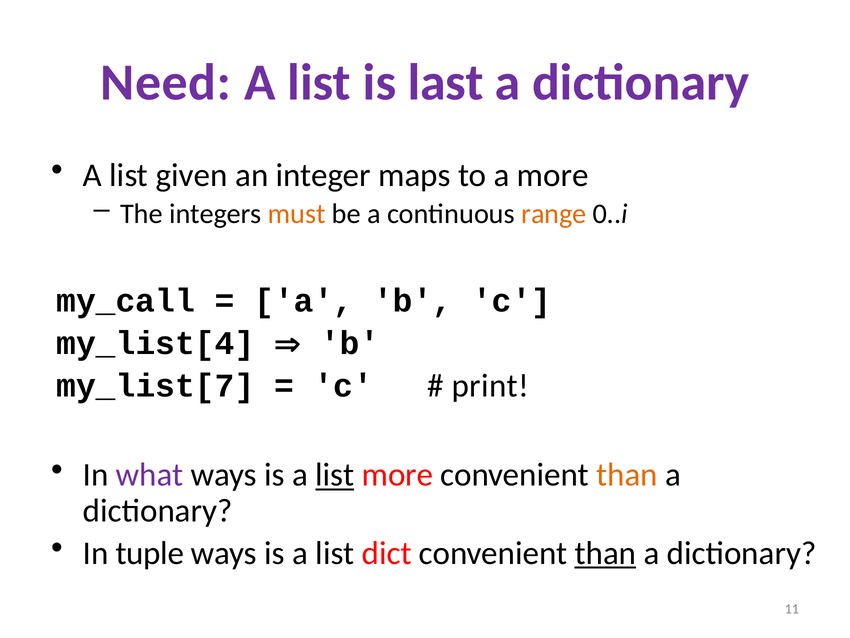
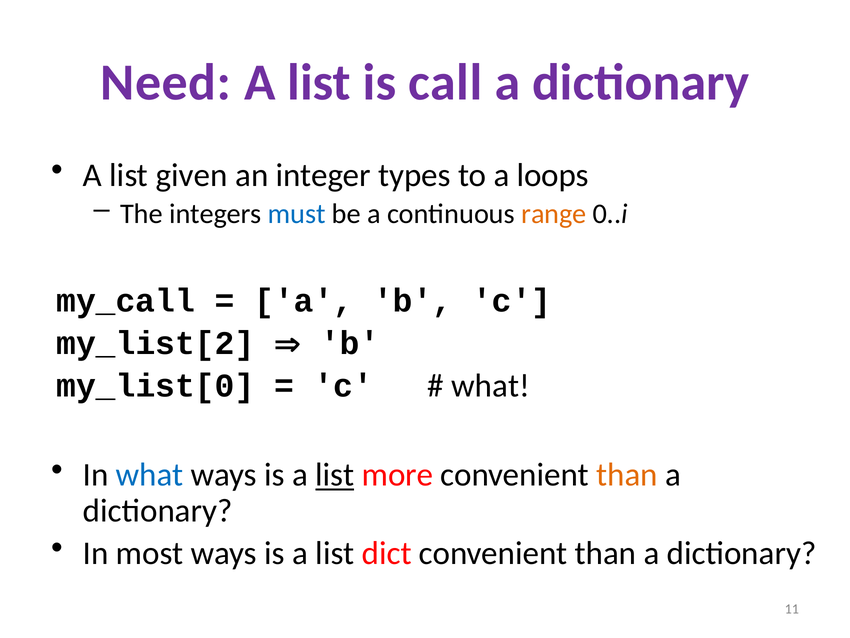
last: last -> call (445, 82)
maps: maps -> types (414, 175)
a more: more -> loops (553, 175)
must colour: orange -> blue (297, 214)
my_list[4: my_list[4 -> my_list[2 (155, 343)
my_list[7: my_list[7 -> my_list[0 (155, 386)
print: print -> what (491, 386)
what colour: purple -> blue (150, 475)
tuple: tuple -> most (150, 553)
than underline: present -> none (605, 553)
